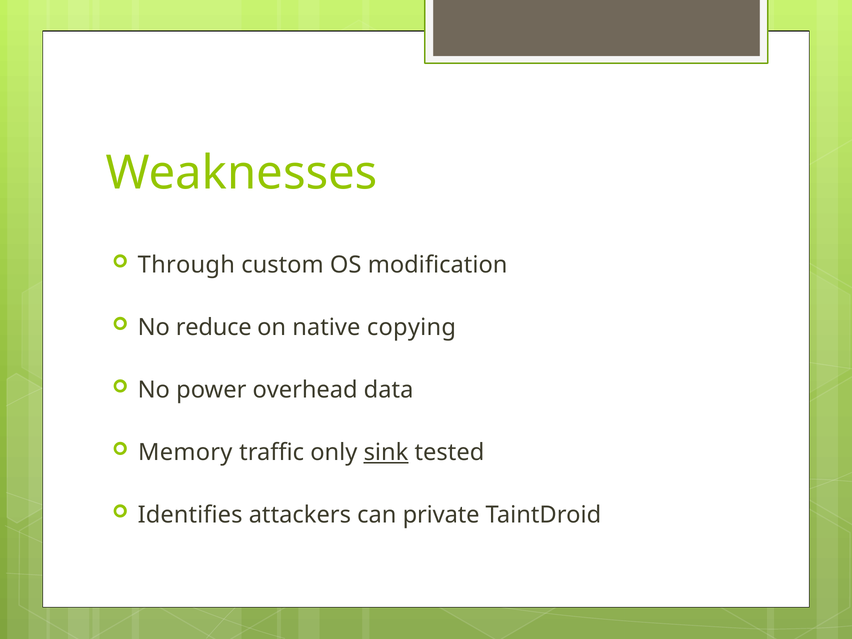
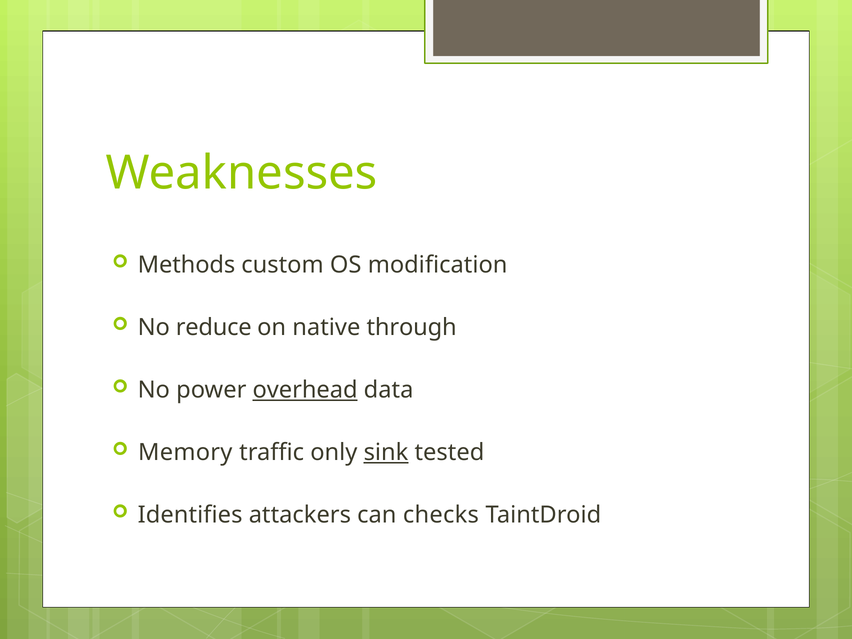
Through: Through -> Methods (186, 265)
copying: copying -> through (412, 328)
overhead underline: none -> present (305, 390)
private: private -> checks (441, 515)
